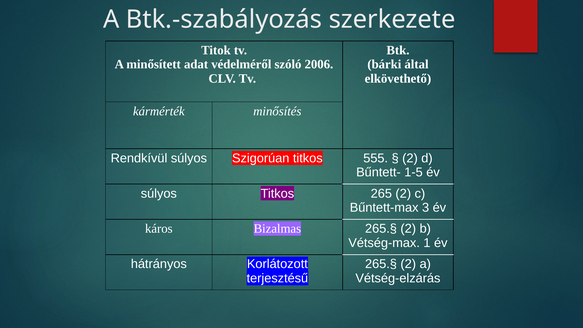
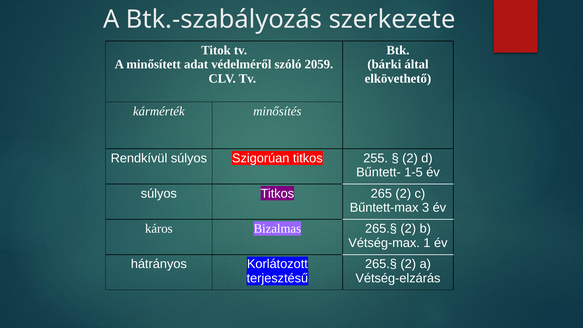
2006: 2006 -> 2059 (319, 64)
555: 555 -> 255 (376, 158)
